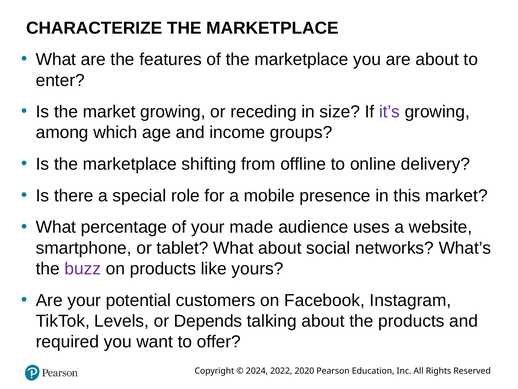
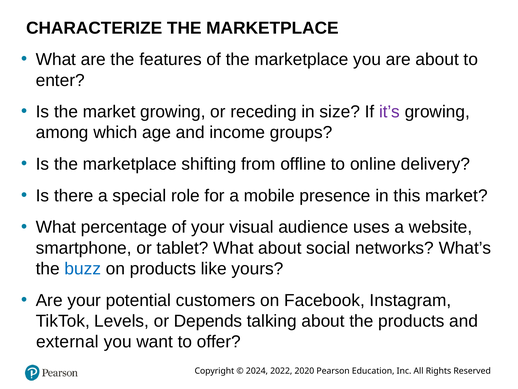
made: made -> visual (252, 227)
buzz colour: purple -> blue (83, 268)
required: required -> external (67, 341)
